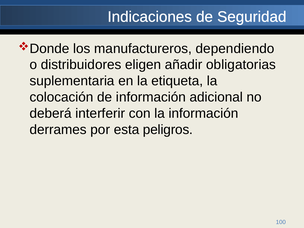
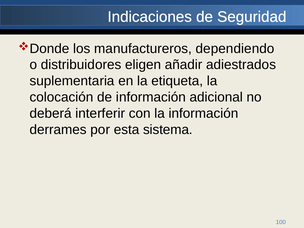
obligatorias: obligatorias -> adiestrados (241, 65)
peligros: peligros -> sistema (168, 130)
